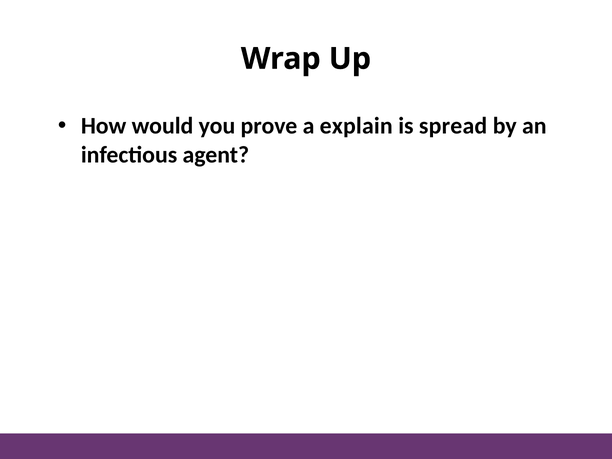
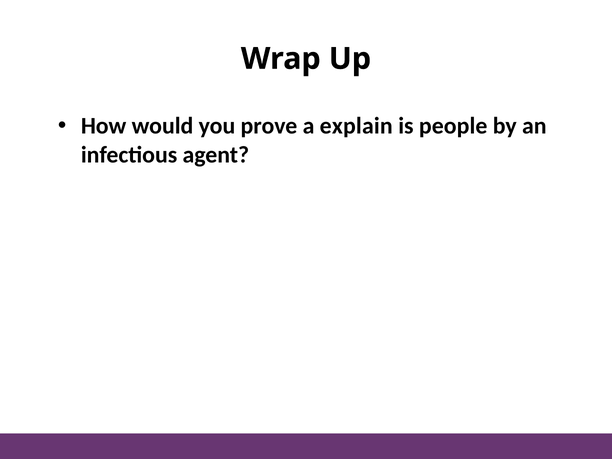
spread: spread -> people (453, 126)
